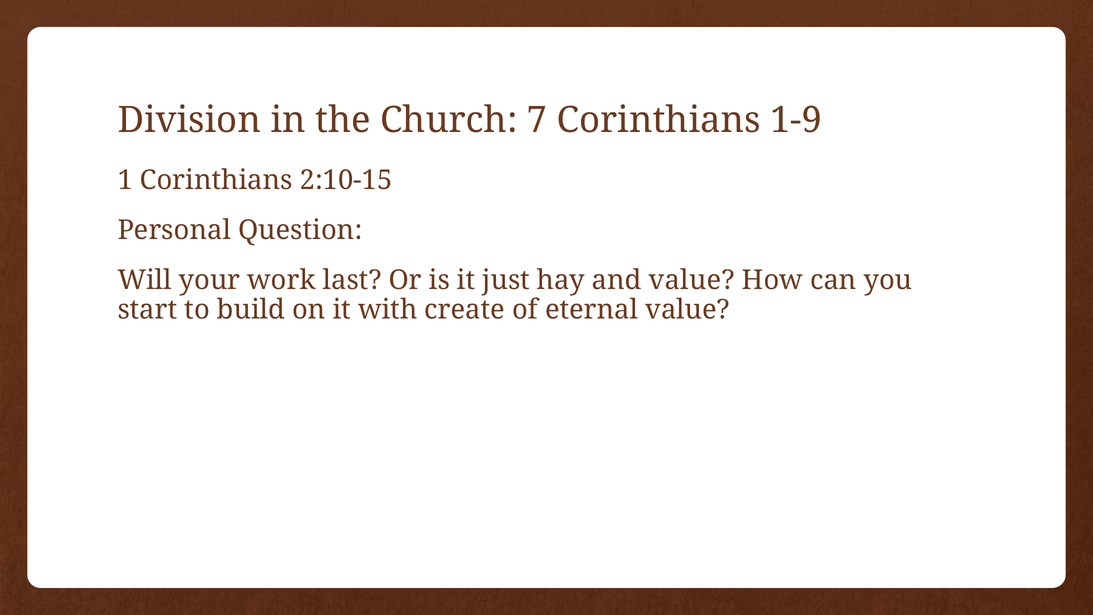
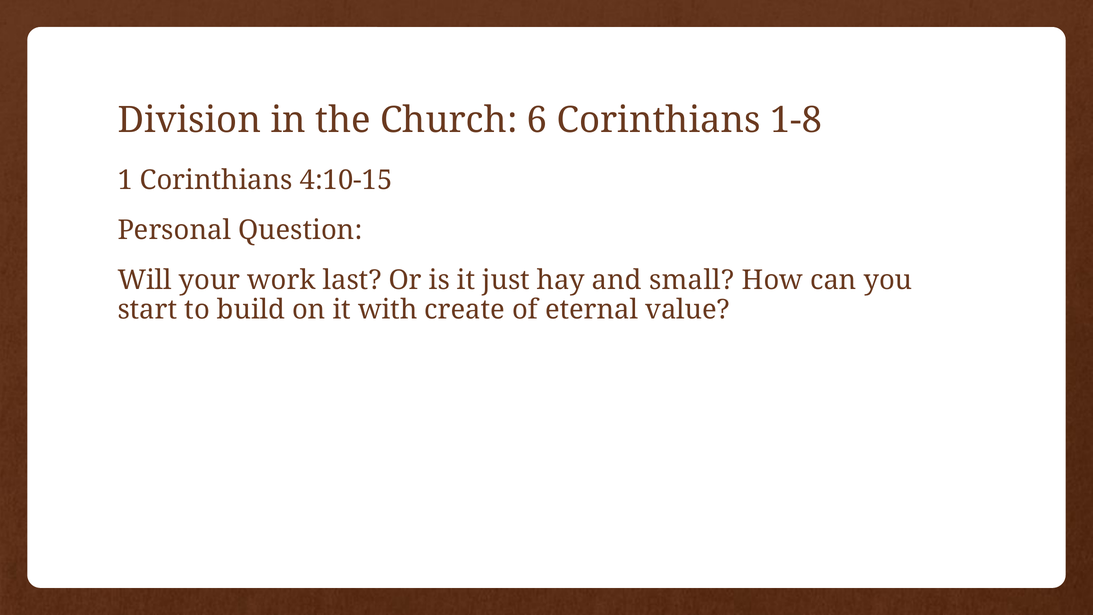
7: 7 -> 6 (537, 120)
1-9: 1-9 -> 1-8 (796, 120)
2:10-15: 2:10-15 -> 4:10-15 (346, 180)
and value: value -> small (692, 280)
